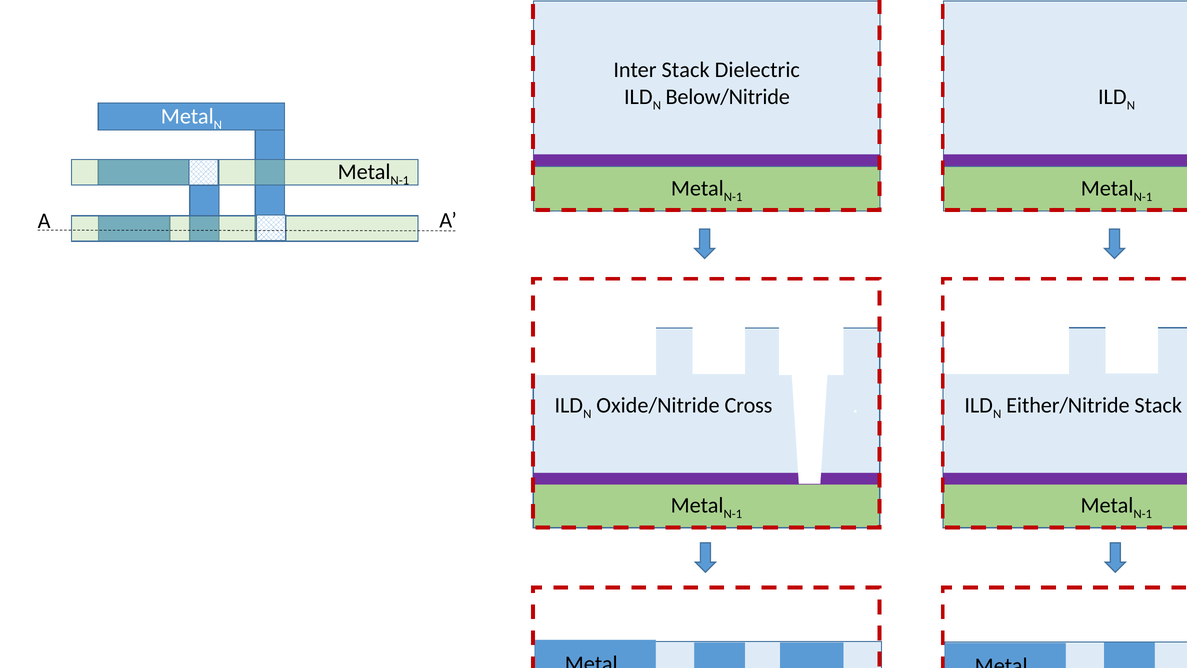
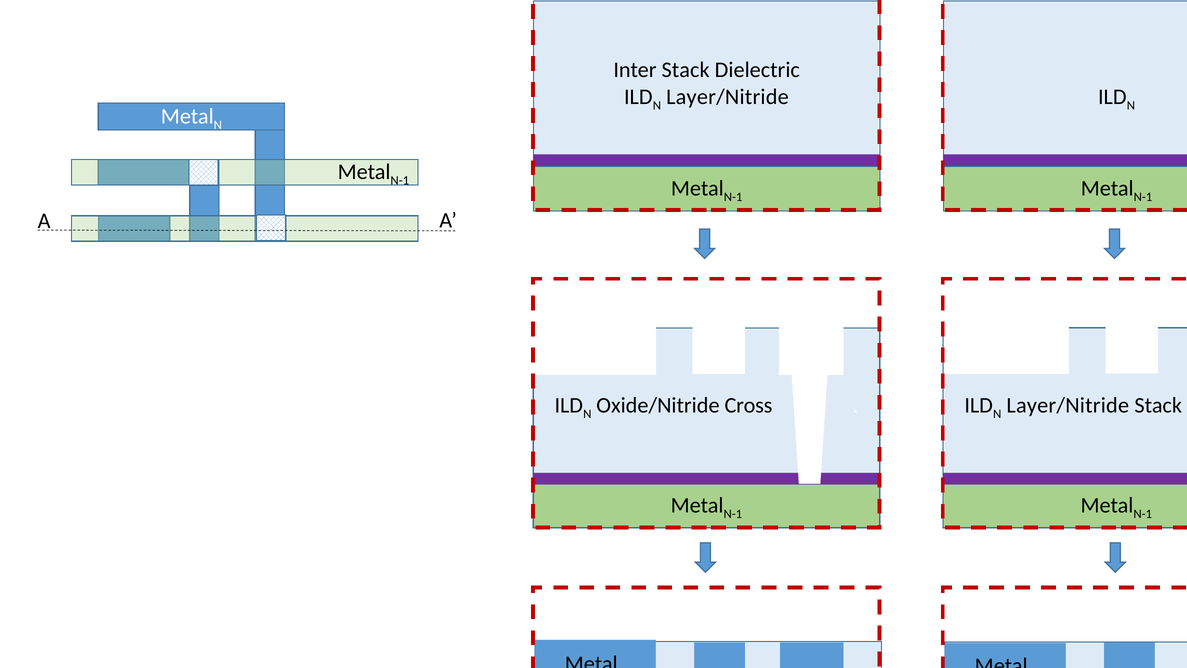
Below/Nitride: Below/Nitride -> Layer/Nitride (727, 97)
Either/Nitride: Either/Nitride -> Layer/Nitride (1068, 405)
